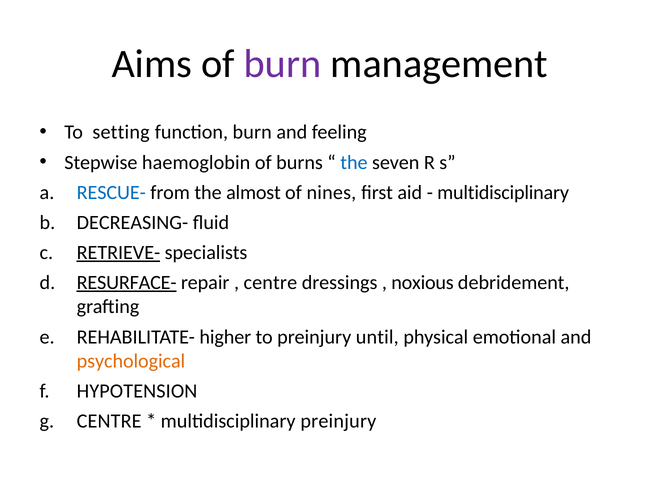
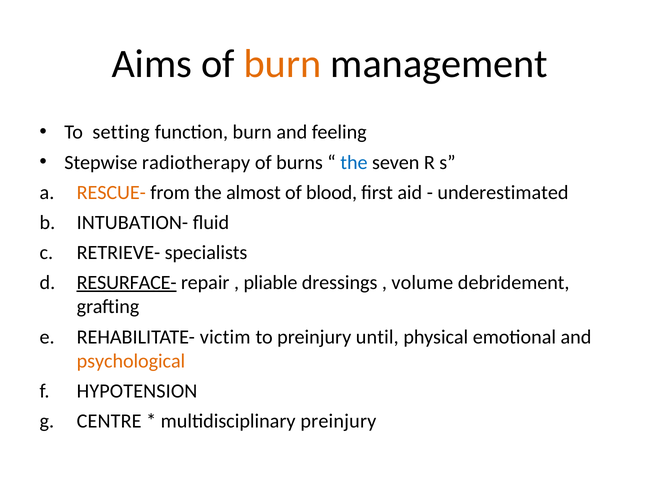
burn colour: purple -> orange (283, 64)
haemoglobin: haemoglobin -> radiotherapy (196, 162)
RESCUE- colour: blue -> orange (111, 192)
nines: nines -> blood (332, 192)
multidisciplinary: multidisciplinary -> underestimated (503, 192)
DECREASING-: DECREASING- -> INTUBATION- (132, 223)
RETRIEVE- underline: present -> none (118, 253)
centre: centre -> pliable (270, 283)
noxious: noxious -> volume (422, 283)
higher: higher -> victim (225, 337)
